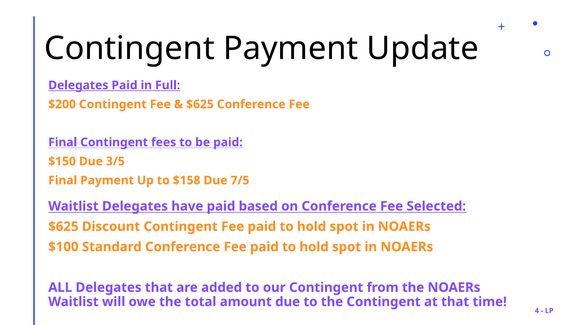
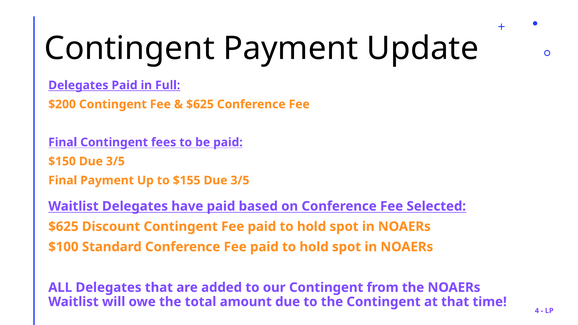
$158: $158 -> $155 (187, 180)
7/5: 7/5 -> 3/5 (240, 180)
